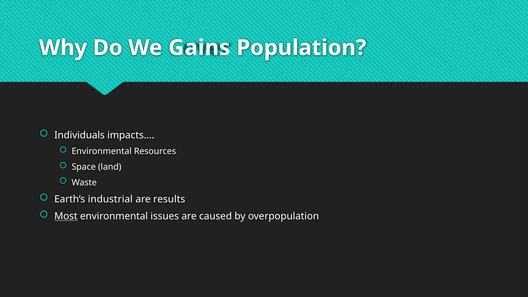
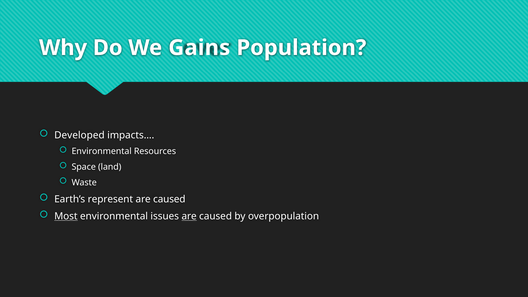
Individuals: Individuals -> Developed (79, 135)
industrial: industrial -> represent (110, 199)
results: results -> caused (169, 199)
are underline: none -> present (189, 216)
